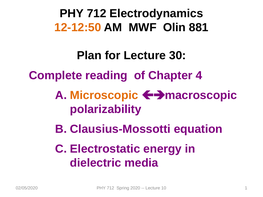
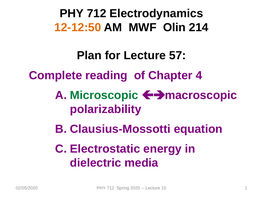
881: 881 -> 214 (199, 28)
30: 30 -> 57 (178, 56)
Microscopic colour: orange -> green (104, 95)
